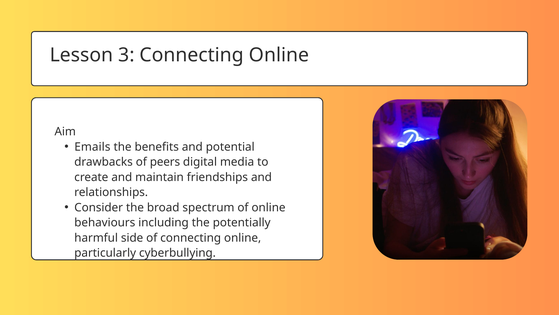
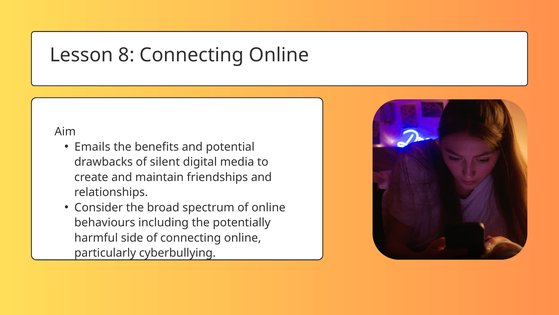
3: 3 -> 8 (126, 55)
peers: peers -> silent (165, 162)
